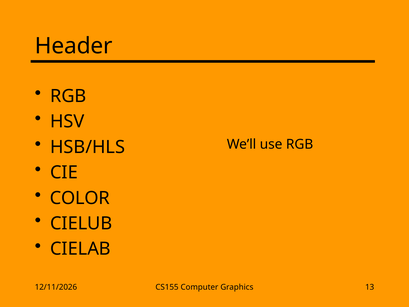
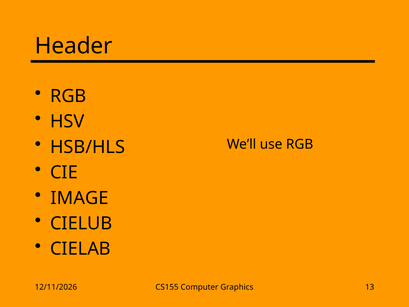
COLOR: COLOR -> IMAGE (80, 198)
